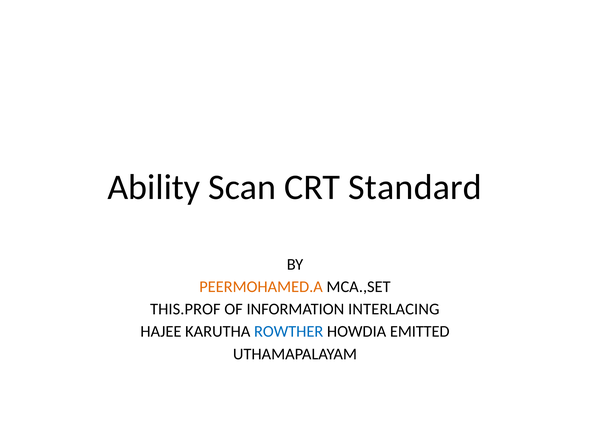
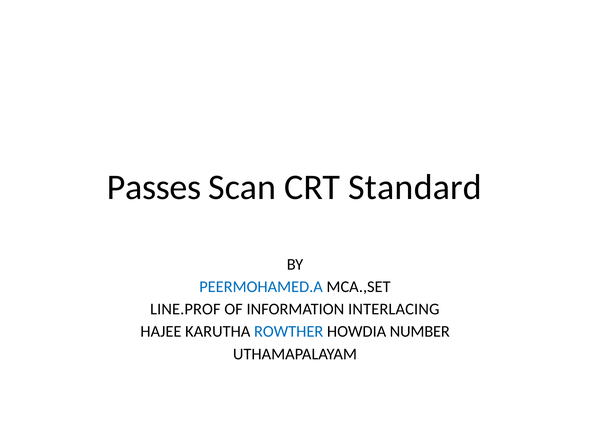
Ability: Ability -> Passes (154, 187)
PEERMOHAMED.A colour: orange -> blue (261, 287)
THIS.PROF: THIS.PROF -> LINE.PROF (185, 310)
EMITTED: EMITTED -> NUMBER (420, 332)
